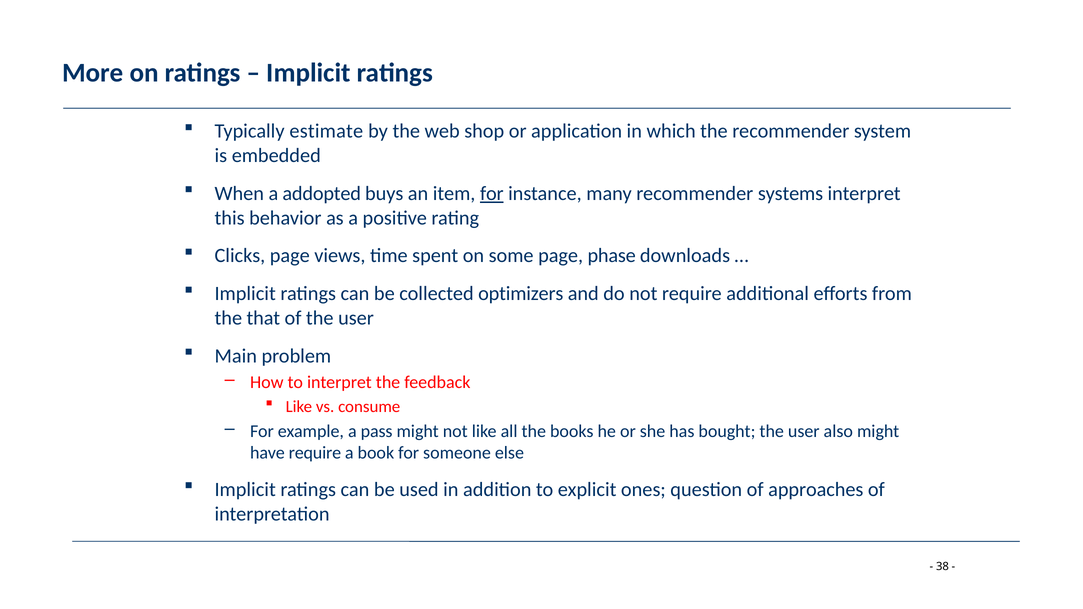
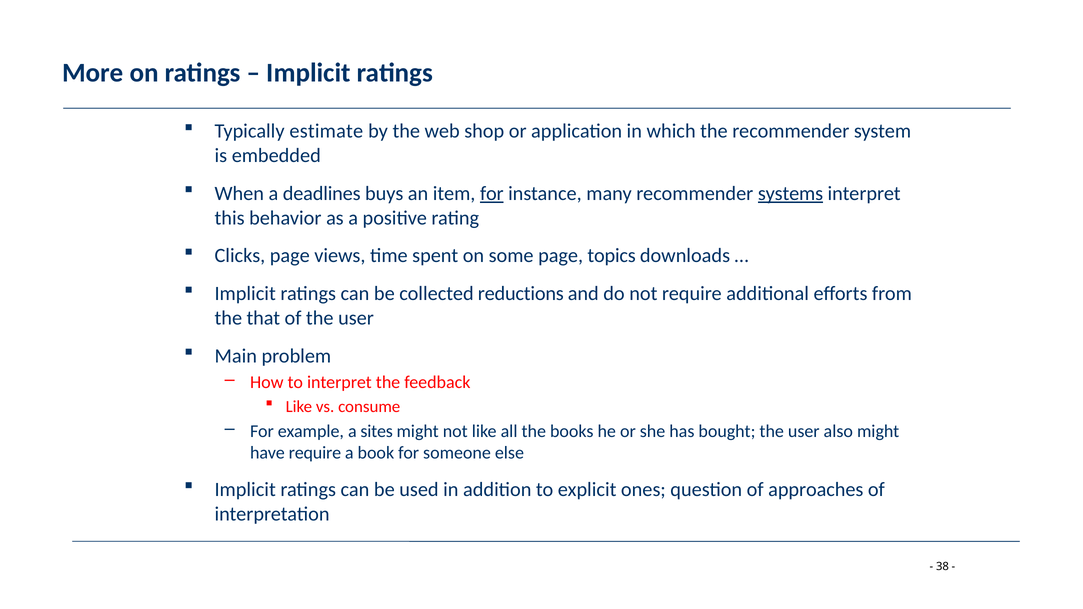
addopted: addopted -> deadlines (322, 194)
systems underline: none -> present (790, 194)
phase: phase -> topics (612, 256)
optimizers: optimizers -> reductions (521, 294)
pass: pass -> sites (377, 431)
